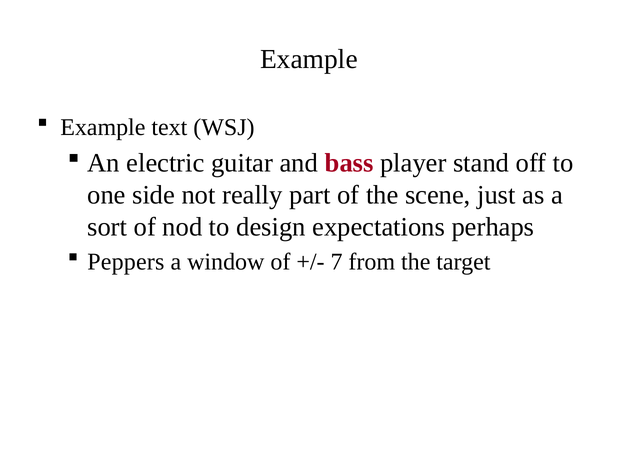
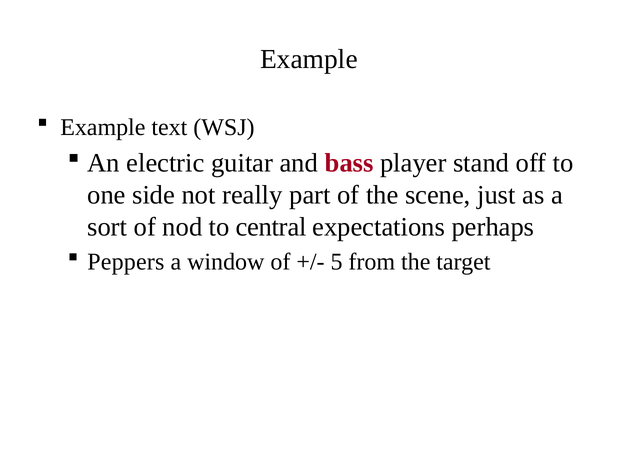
design: design -> central (271, 227)
7: 7 -> 5 (337, 262)
